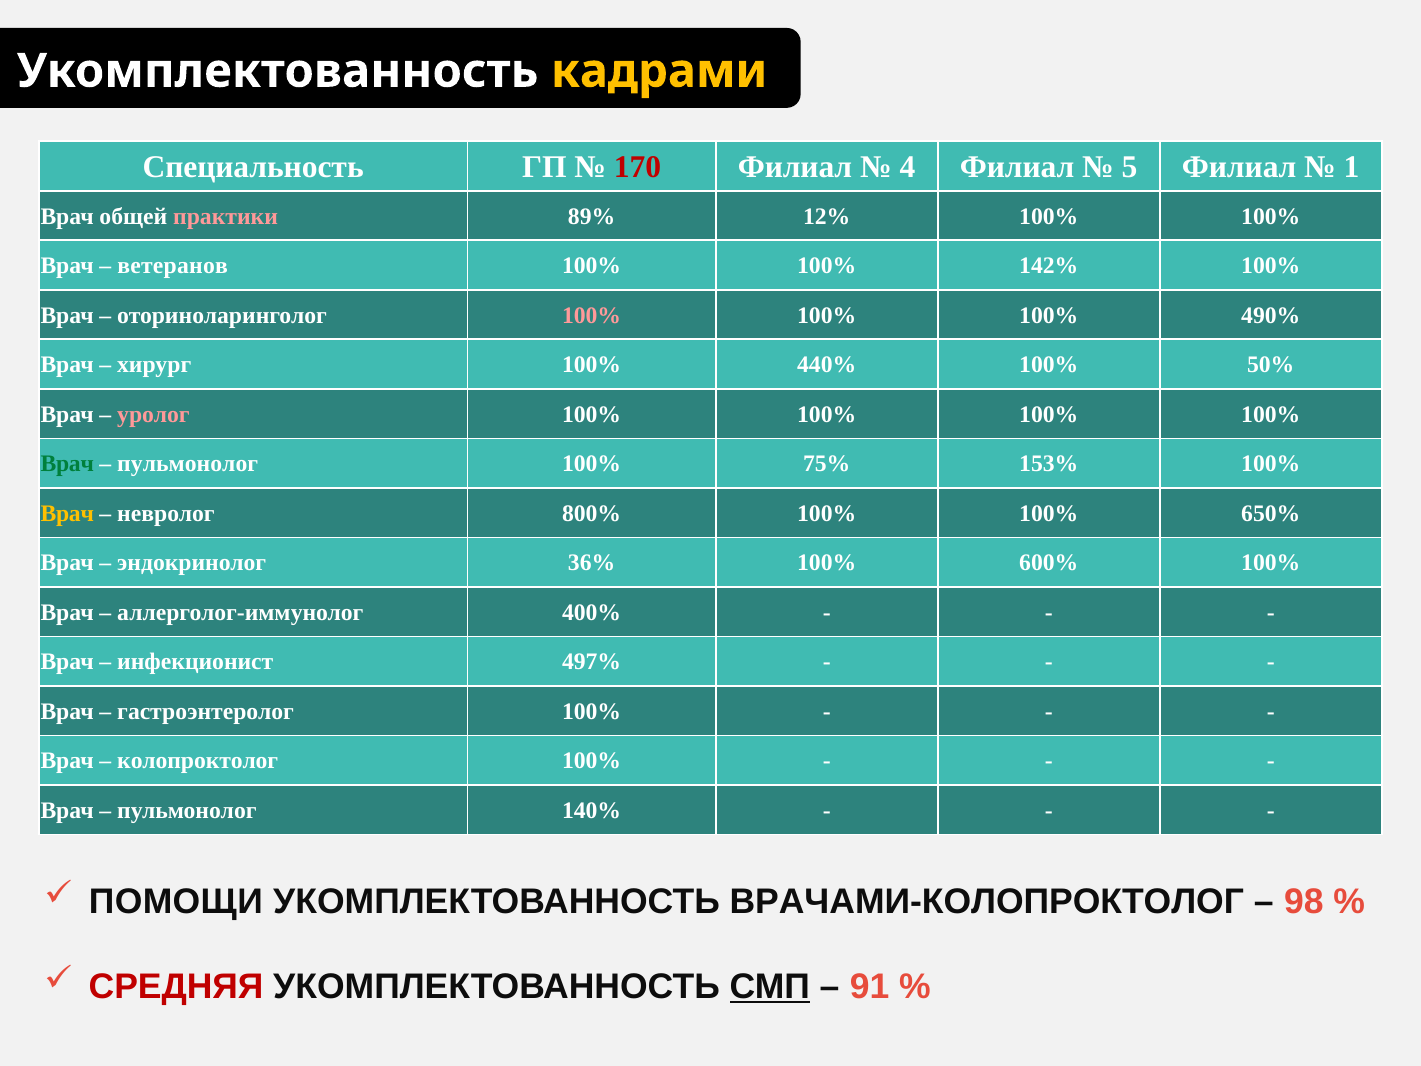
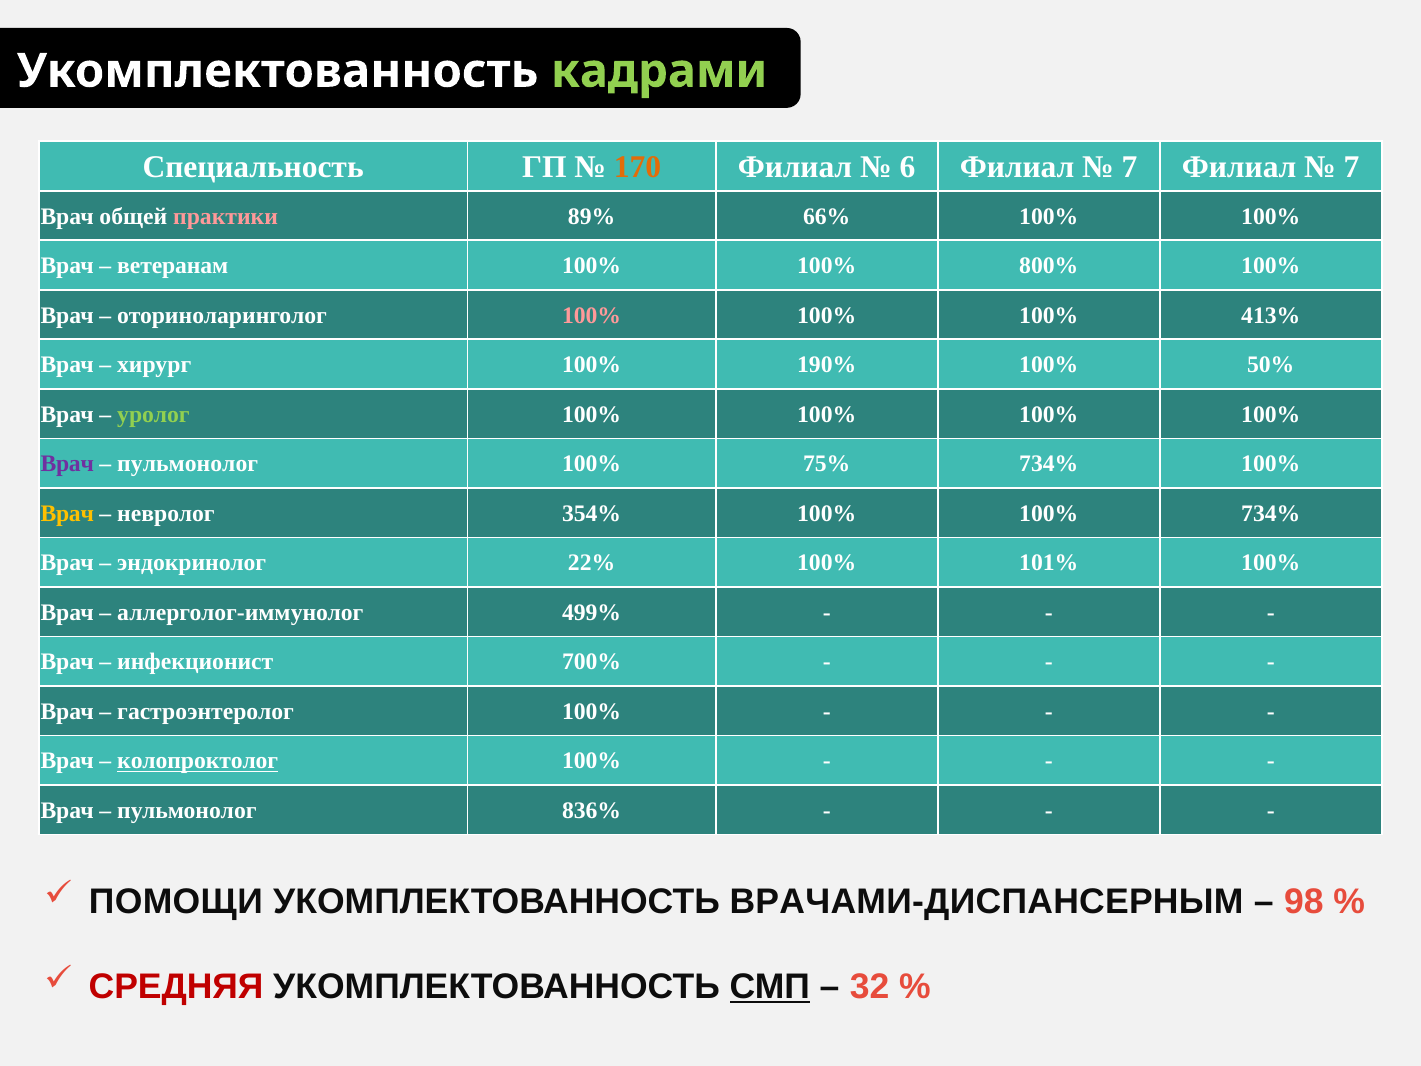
кадрами colour: yellow -> light green (659, 71)
170 colour: red -> orange (638, 167)
4: 4 -> 6 (907, 167)
5: 5 -> 7 (1129, 167)
1: 1 -> 7 (1352, 167)
12%: 12% -> 66% (827, 216)
ветеранов: ветеранов -> ветеранам (173, 266)
142%: 142% -> 800% (1049, 266)
490%: 490% -> 413% (1271, 315)
440%: 440% -> 190% (827, 365)
уролог colour: pink -> light green (153, 414)
Врач colour: green -> purple (67, 464)
75% 153%: 153% -> 734% (1049, 464)
800%: 800% -> 354% (592, 513)
100% 650%: 650% -> 734% (1271, 513)
36%: 36% -> 22% (592, 563)
600%: 600% -> 101% (1049, 563)
400%: 400% -> 499% (592, 612)
497%: 497% -> 700% (592, 662)
колопроктолог underline: none -> present (198, 761)
140%: 140% -> 836% (592, 810)
ВРАЧАМИ-КОЛОПРОКТОЛОГ: ВРАЧАМИ-КОЛОПРОКТОЛОГ -> ВРАЧАМИ-ДИСПАНСЕРНЫМ (987, 901)
91: 91 -> 32 (870, 987)
